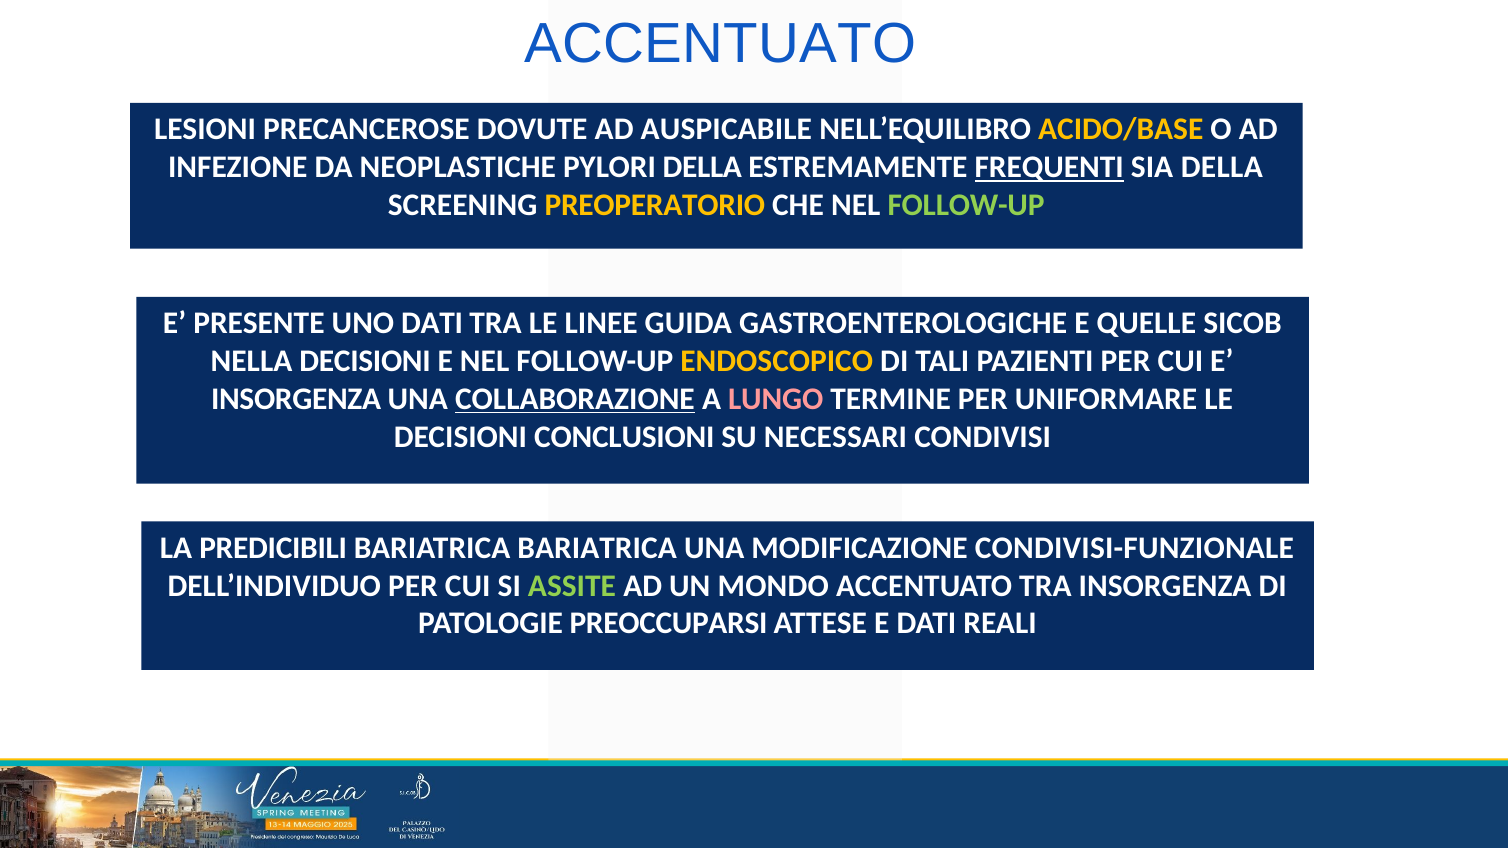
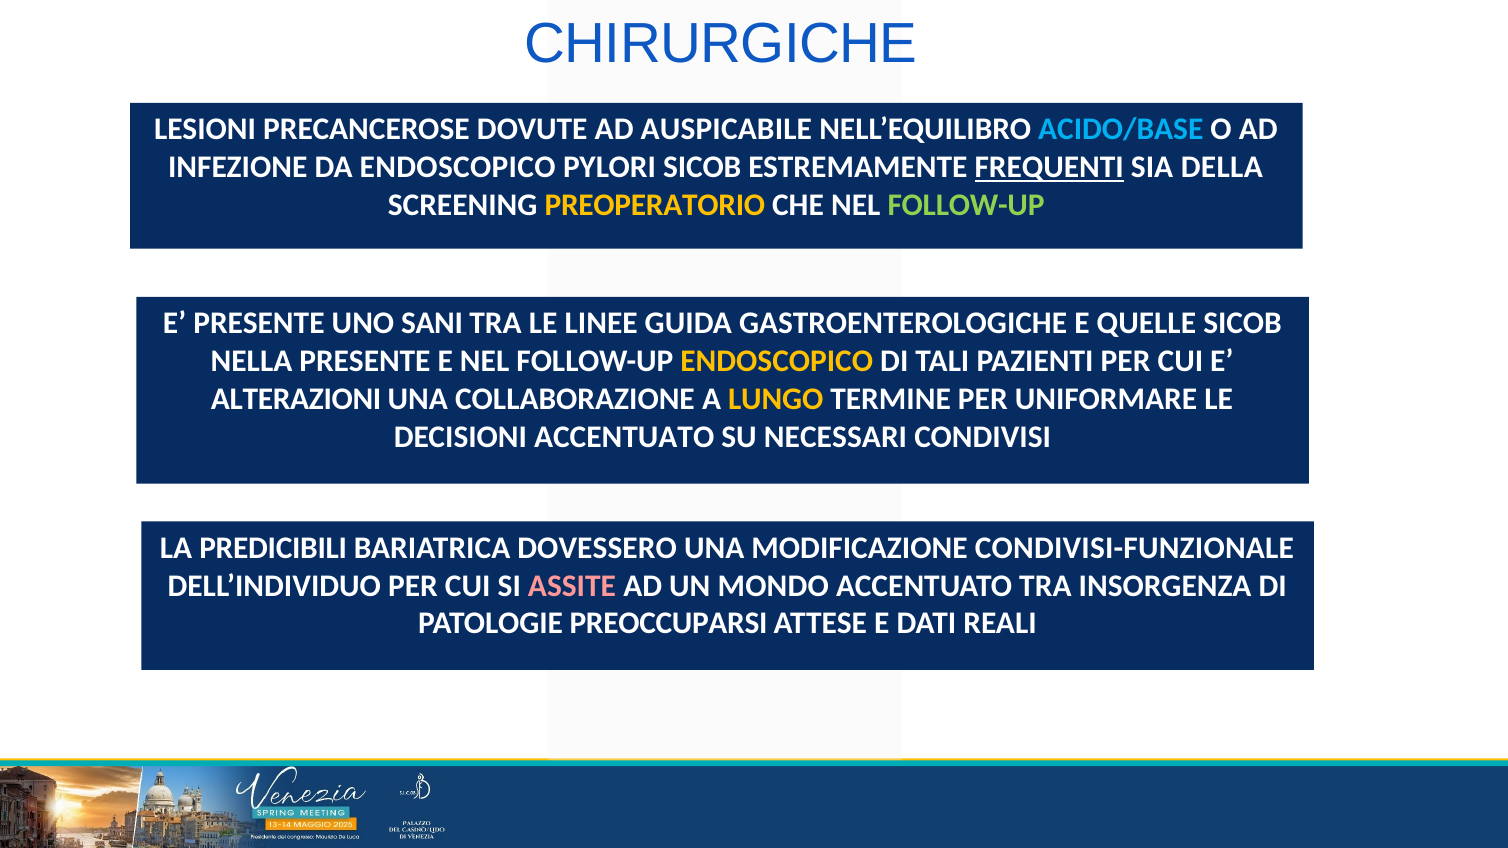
ACCENTUATO: ACCENTUATO -> CHIRURGICHE (721, 43)
ACIDO/BASE colour: yellow -> light blue (1121, 130)
DA NEOPLASTICHE: NEOPLASTICHE -> ENDOSCOPICO (458, 167)
PYLORI DELLA: DELLA -> SICOB (702, 167)
UNO DATI: DATI -> SANI (432, 324)
NELLA DECISIONI: DECISIONI -> PRESENTE (365, 361)
INSORGENZA: INSORGENZA -> ALTERAZIONI (296, 399)
COLLABORAZIONE underline: present -> none (575, 399)
LUNGO colour: pink -> yellow (776, 399)
DECISIONI CONCLUSIONI: CONCLUSIONI -> ACCENTUATO (624, 437)
BARIATRICA BARIATRICA: BARIATRICA -> DOVESSERO (597, 548)
ASSITE colour: light green -> pink (572, 586)
